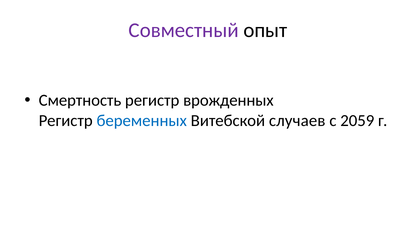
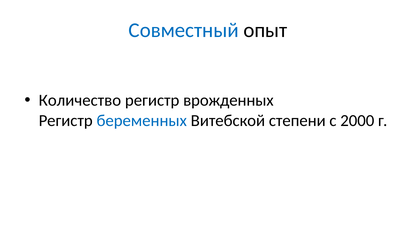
Совместный colour: purple -> blue (184, 30)
Смертность: Смертность -> Количество (80, 100)
случаев: случаев -> степени (297, 121)
2059: 2059 -> 2000 (357, 121)
